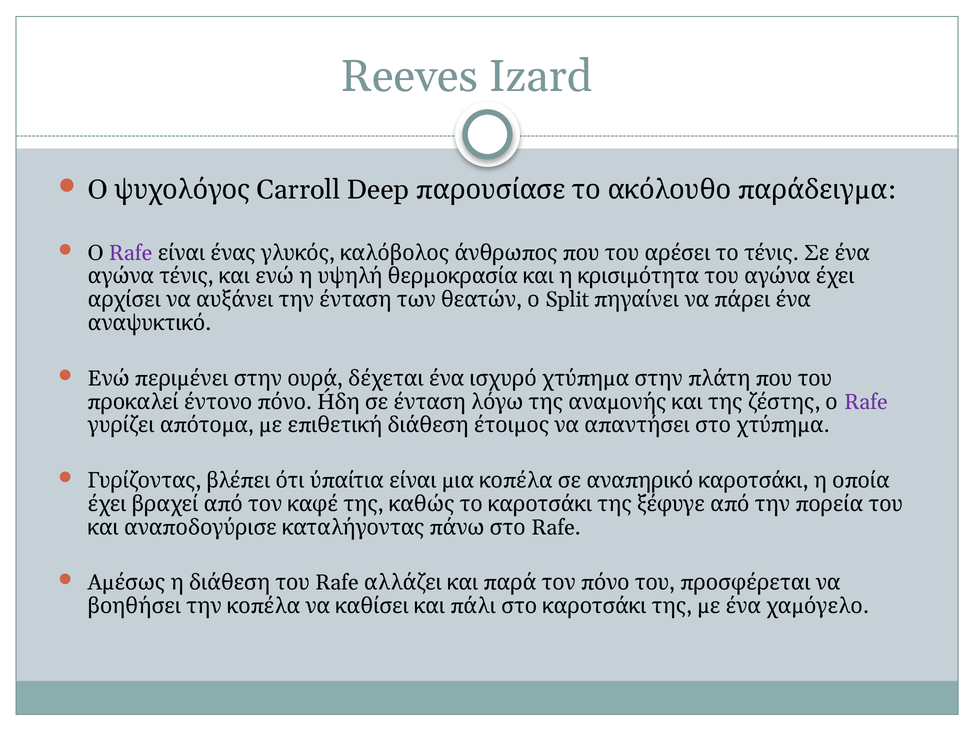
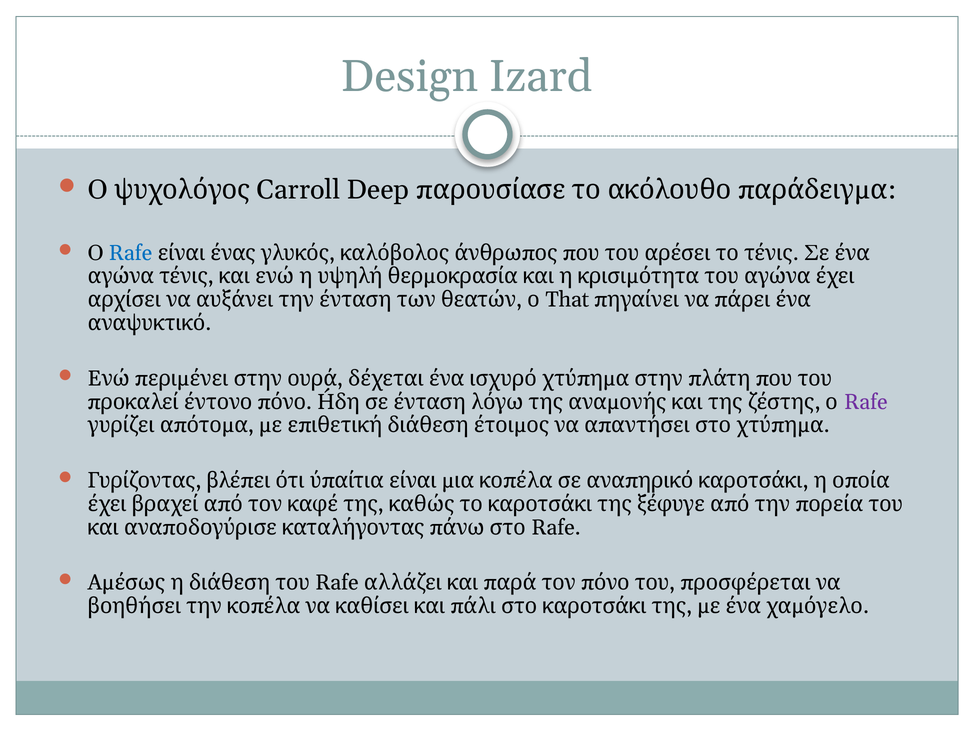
Reeves: Reeves -> Design (409, 77)
Rafe colour: purple -> blue (131, 253)
Split: Split -> That (567, 300)
